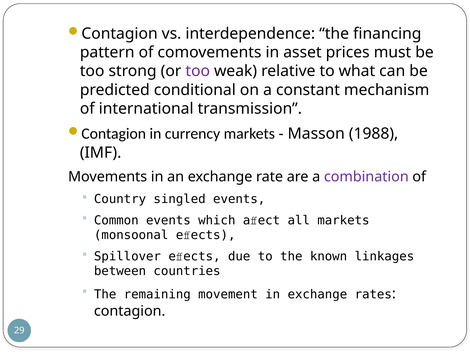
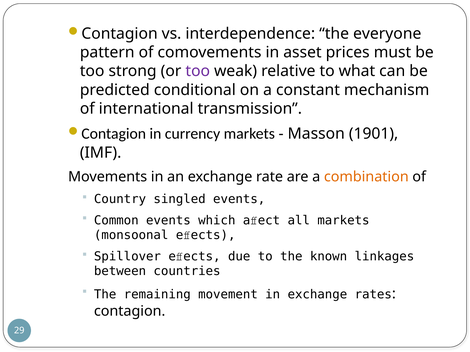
financing: financing -> everyone (387, 34)
1988: 1988 -> 1901 (374, 134)
combination colour: purple -> orange (366, 177)
